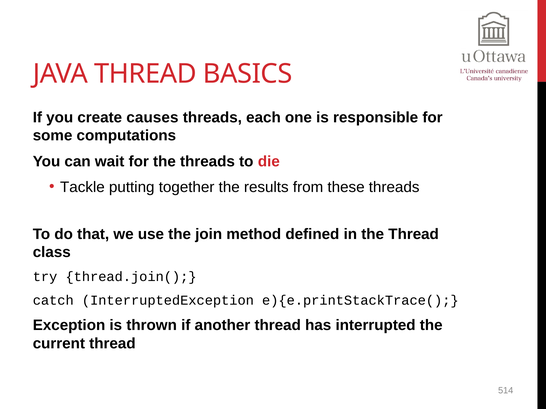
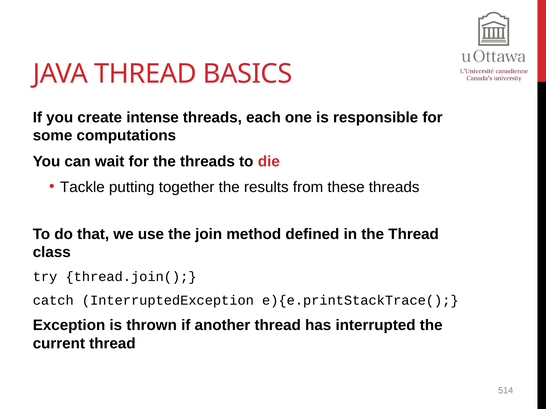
causes: causes -> intense (153, 118)
